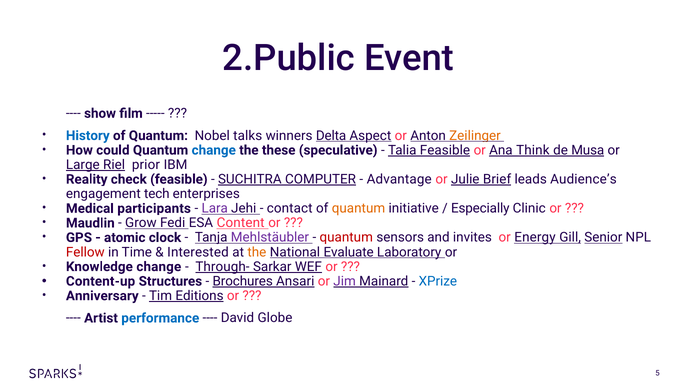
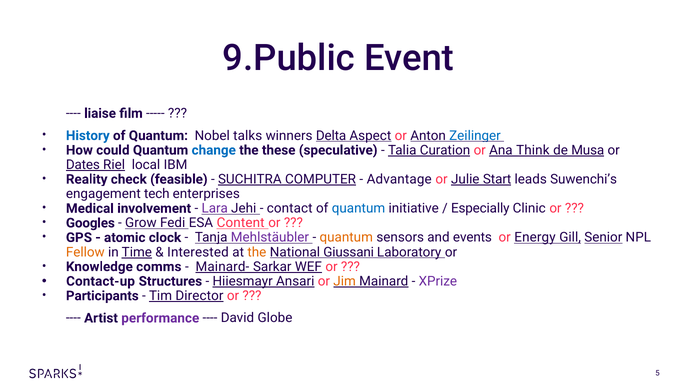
2.Public: 2.Public -> 9.Public (289, 58)
show: show -> liaise (100, 113)
Zeilinger colour: orange -> blue (475, 135)
Talia Feasible: Feasible -> Curation (445, 150)
Large: Large -> Dates (83, 165)
prior: prior -> local (146, 165)
Brief: Brief -> Start (497, 179)
Audience’s: Audience’s -> Suwenchi’s (584, 179)
participants: participants -> involvement (154, 208)
quantum colour: orange -> blue (358, 208)
Maudlin: Maudlin -> Googles (90, 223)
quantum colour: red -> orange (346, 237)
invites: invites -> events (472, 237)
Fellow colour: red -> orange (85, 252)
Time underline: none -> present (137, 252)
Evaluate: Evaluate -> Giussani (349, 252)
Knowledge change: change -> comms (159, 266)
Through-: Through- -> Mainard- (222, 266)
Content-up: Content-up -> Contact-up (101, 281)
Brochures: Brochures -> Hiiesmayr (243, 281)
Jim colour: purple -> orange (345, 281)
XPrize colour: blue -> purple (438, 281)
Anniversary: Anniversary -> Participants (102, 296)
Editions: Editions -> Director (199, 296)
performance colour: blue -> purple (160, 318)
